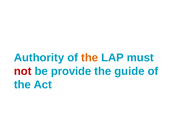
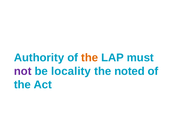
not colour: red -> purple (23, 72)
provide: provide -> locality (71, 72)
guide: guide -> noted (129, 72)
